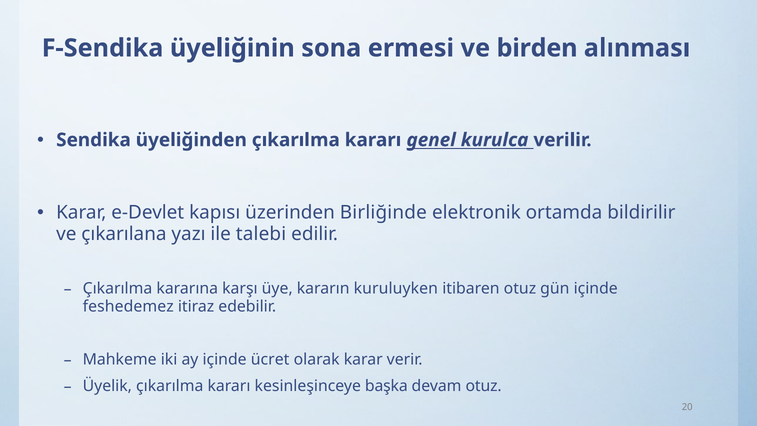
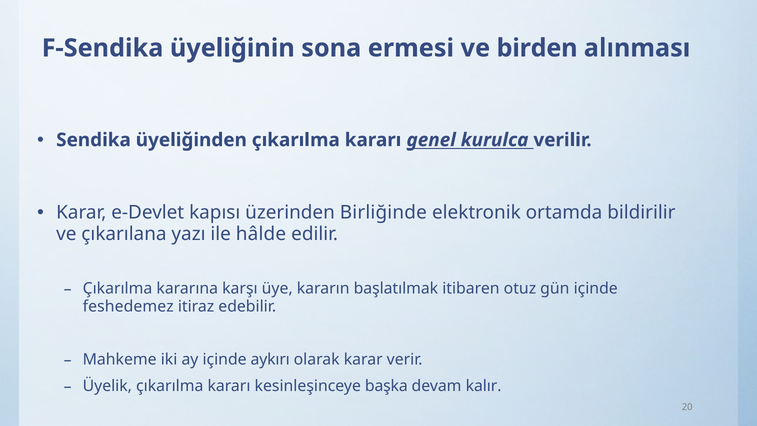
talebi: talebi -> hâlde (261, 234)
kuruluyken: kuruluyken -> başlatılmak (396, 289)
ücret: ücret -> aykırı (270, 360)
devam otuz: otuz -> kalır (484, 386)
